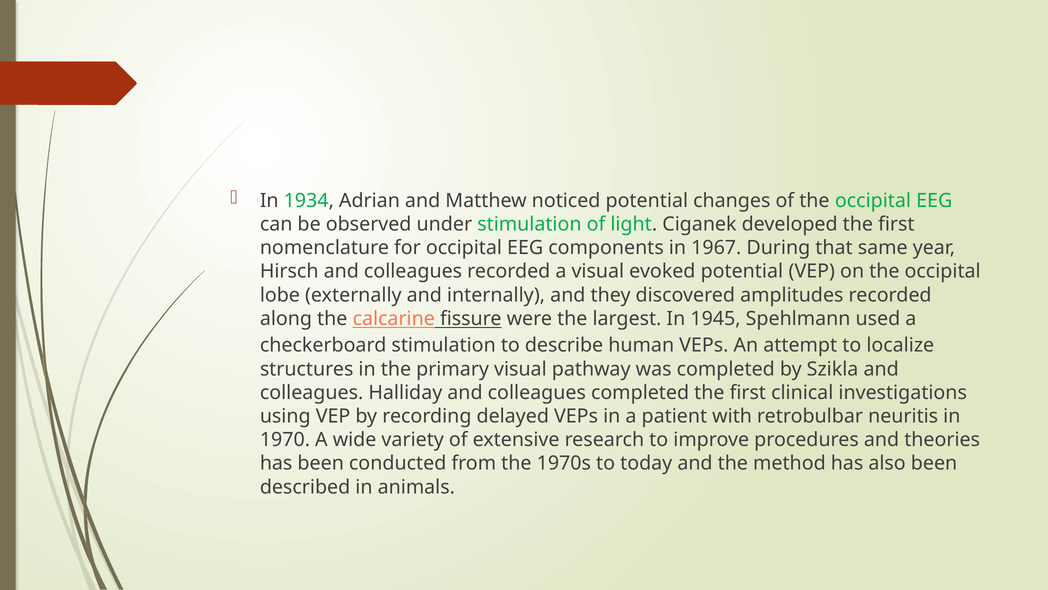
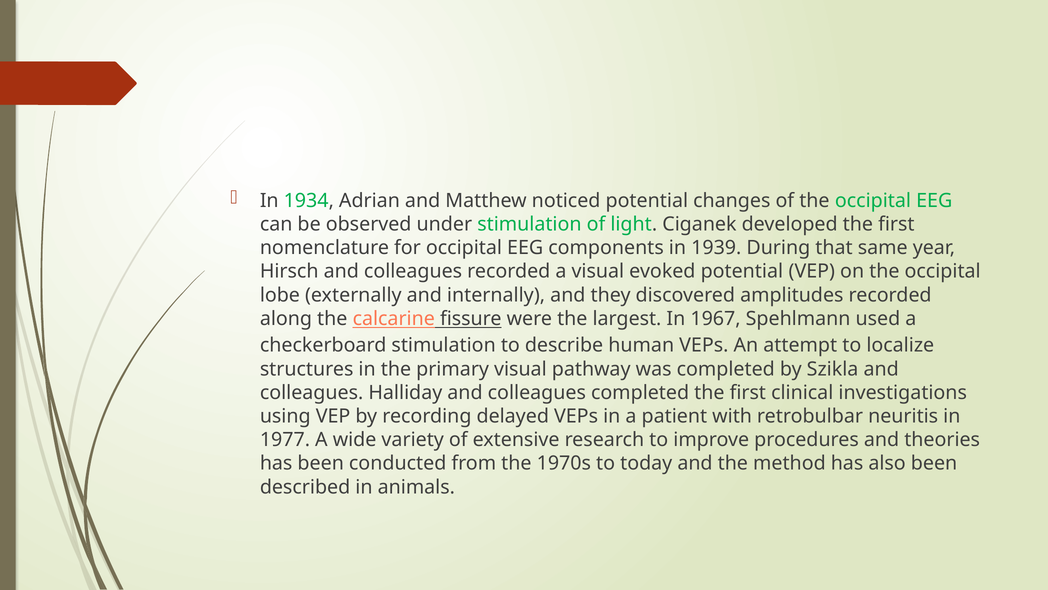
1967: 1967 -> 1939 (716, 248)
1945: 1945 -> 1967 (715, 318)
1970: 1970 -> 1977 (285, 439)
